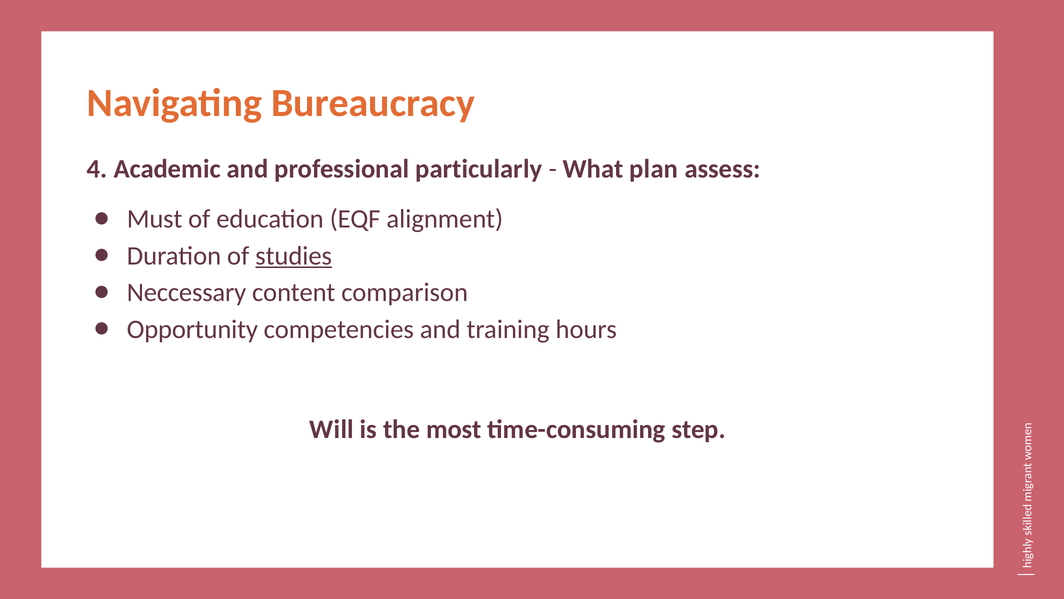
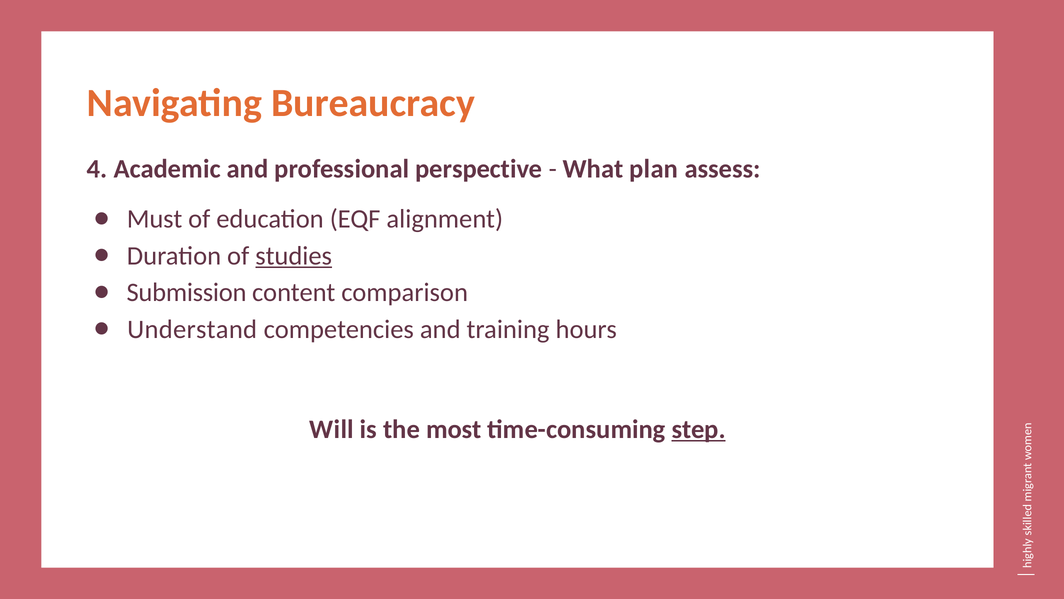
particularly: particularly -> perspective (479, 169)
Neccessary: Neccessary -> Submission (187, 292)
Opportunity: Opportunity -> Understand (192, 329)
step underline: none -> present (699, 429)
